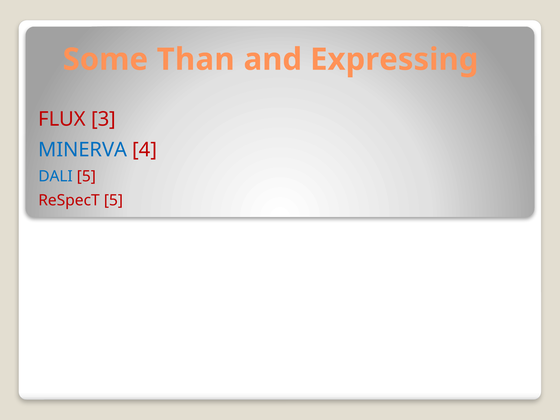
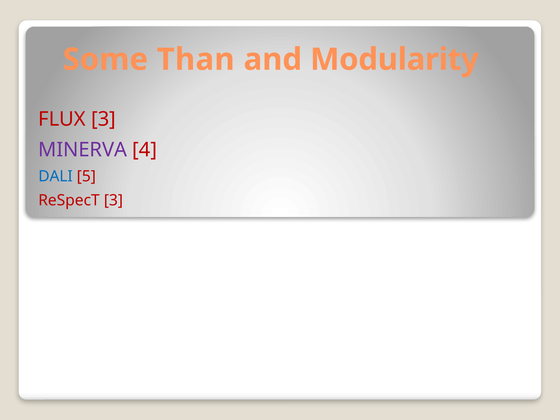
Expressing: Expressing -> Modularity (394, 60)
MINERVA colour: blue -> purple (83, 150)
ReSpecT 5: 5 -> 3 (113, 200)
